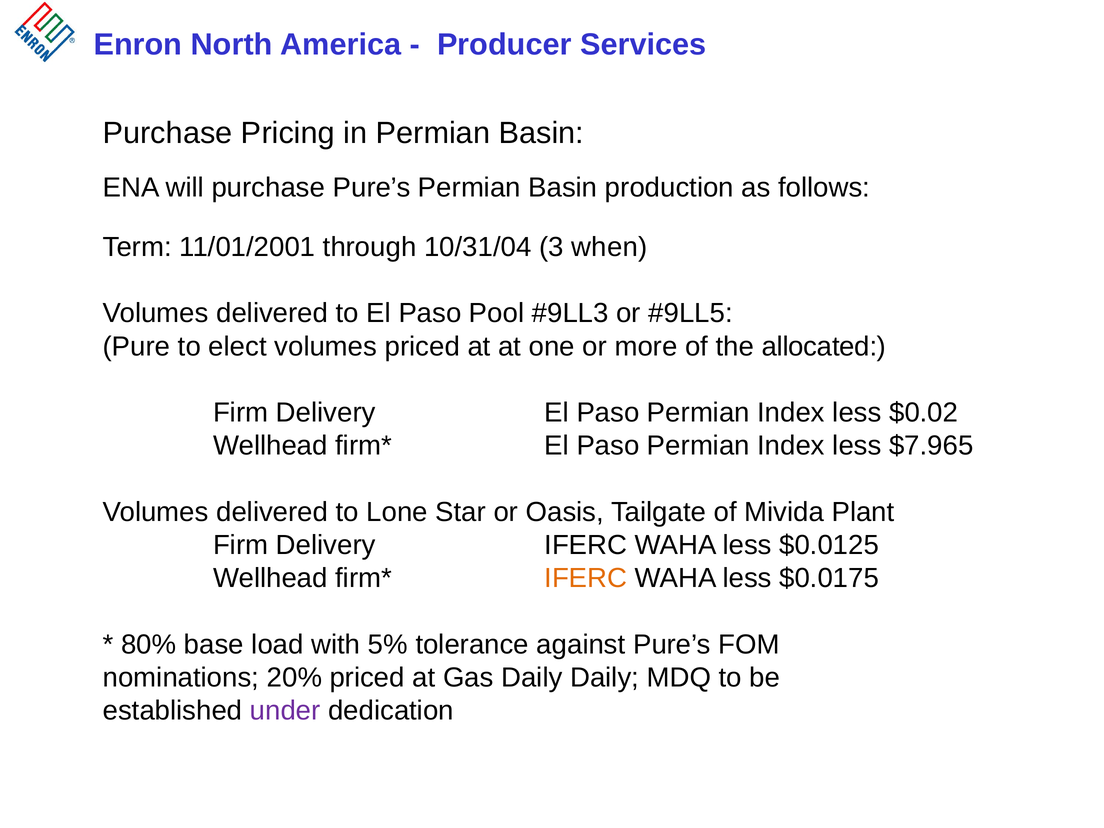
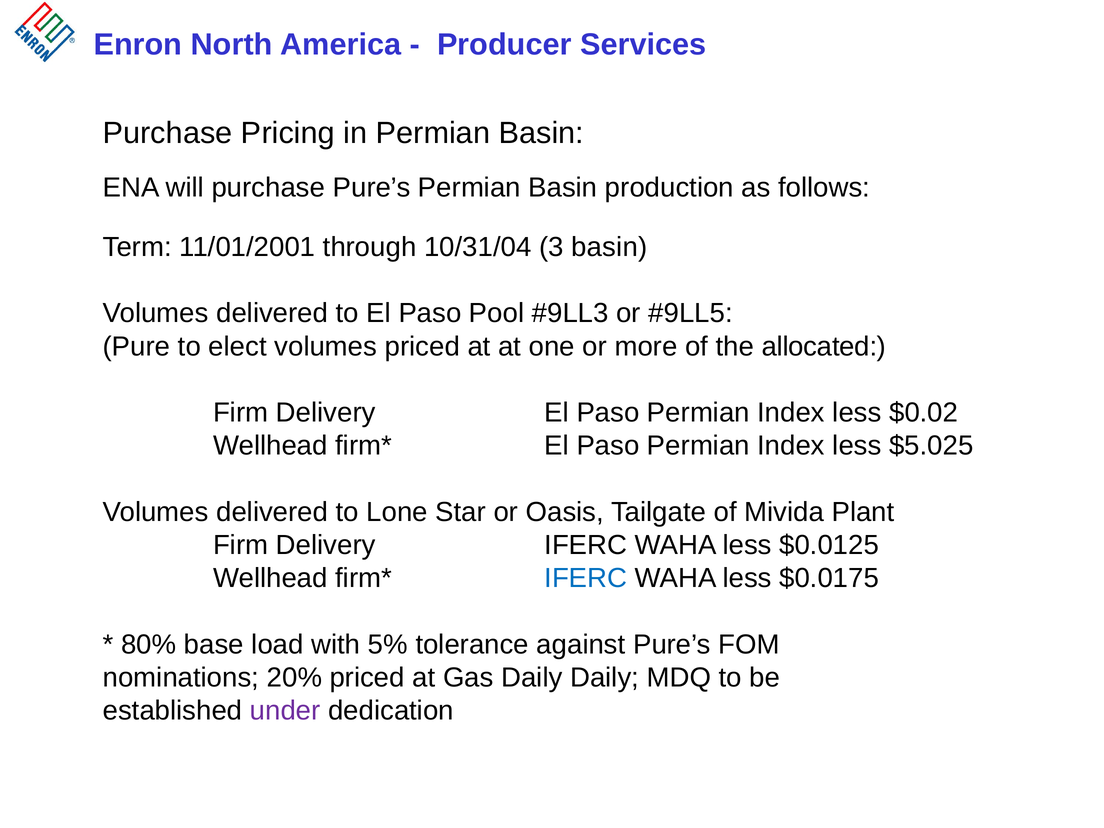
3 when: when -> basin (609, 247)
$7.965: $7.965 -> $5.025 (931, 446)
IFERC colour: orange -> blue (586, 578)
